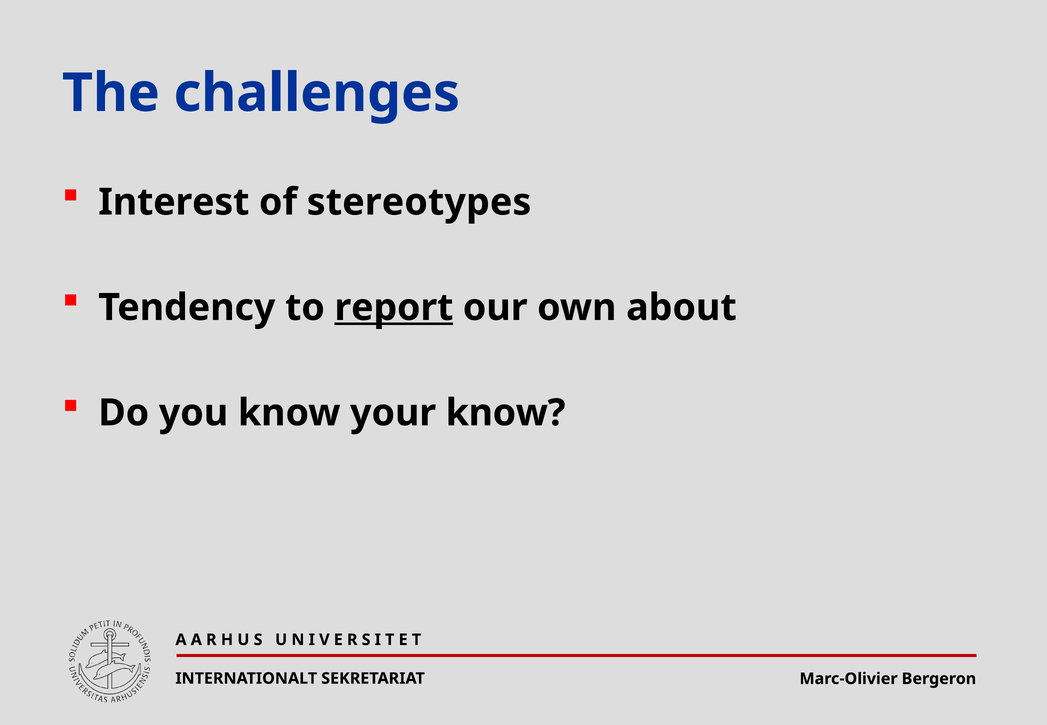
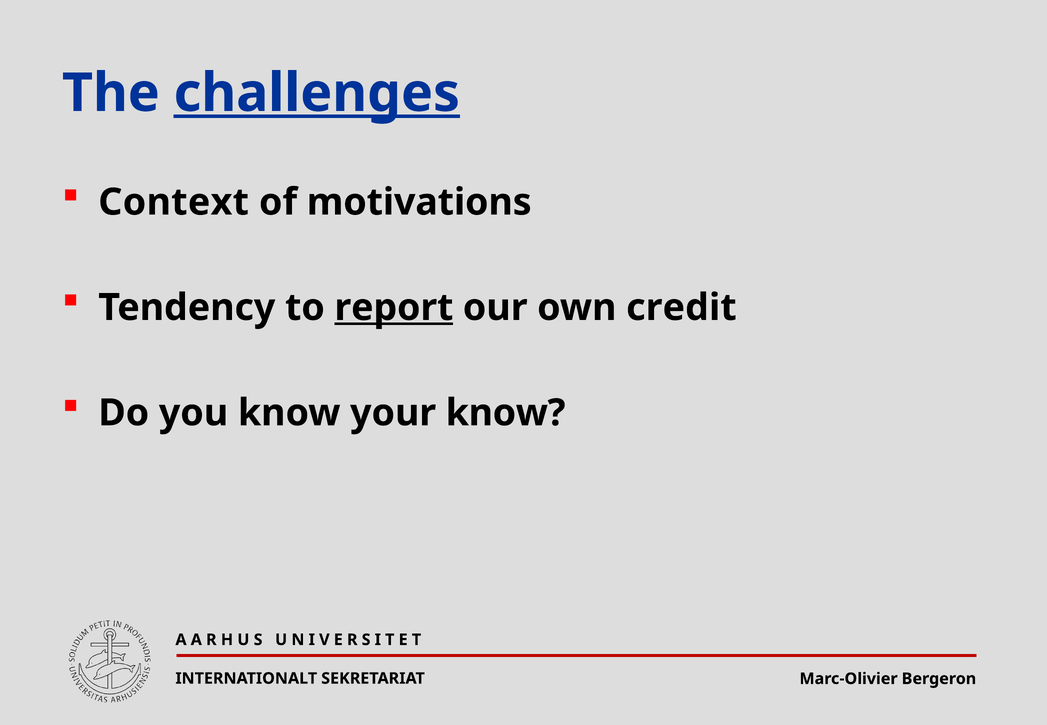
challenges underline: none -> present (317, 93)
Interest: Interest -> Context (174, 202)
stereotypes: stereotypes -> motivations (419, 202)
about: about -> credit (681, 307)
